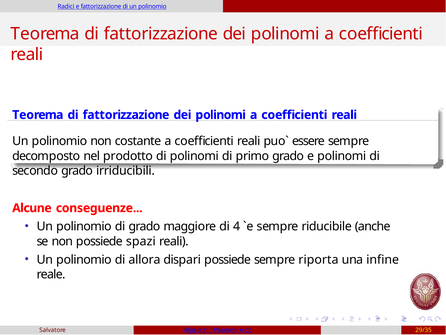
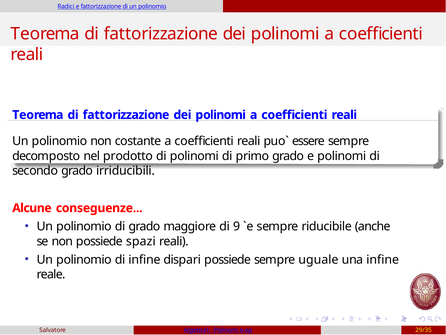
4: 4 -> 9 (237, 226)
di allora: allora -> infine (144, 260)
riporta: riporta -> uguale (318, 260)
